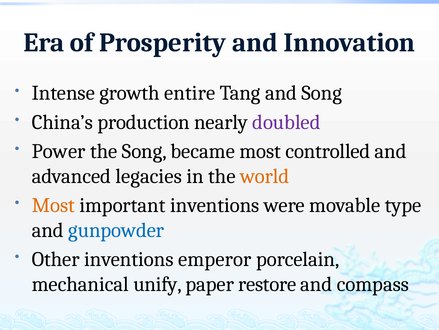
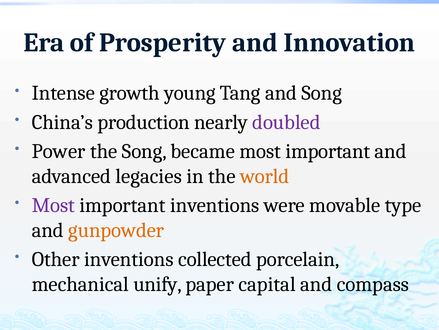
entire: entire -> young (190, 93)
became most controlled: controlled -> important (328, 151)
Most colour: orange -> purple (53, 205)
gunpowder colour: blue -> orange (116, 230)
emperor: emperor -> collected (215, 259)
restore: restore -> capital (267, 284)
